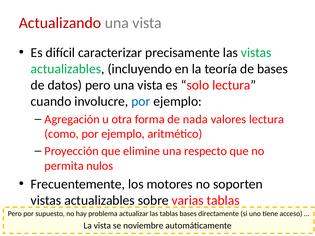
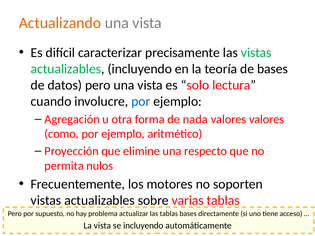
Actualizando colour: red -> orange (60, 23)
valores lectura: lectura -> valores (267, 119)
se noviembre: noviembre -> incluyendo (143, 226)
